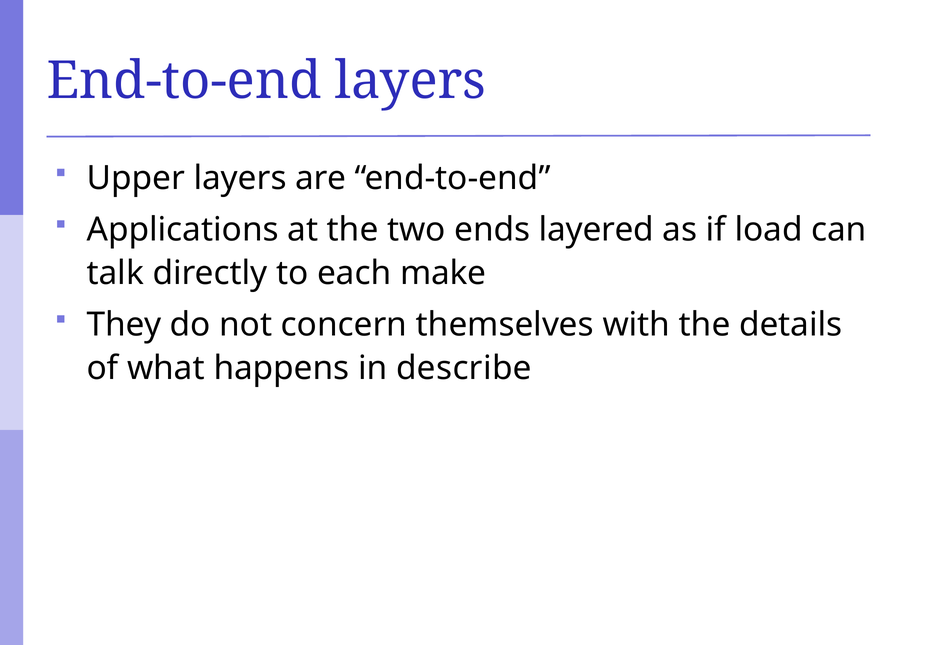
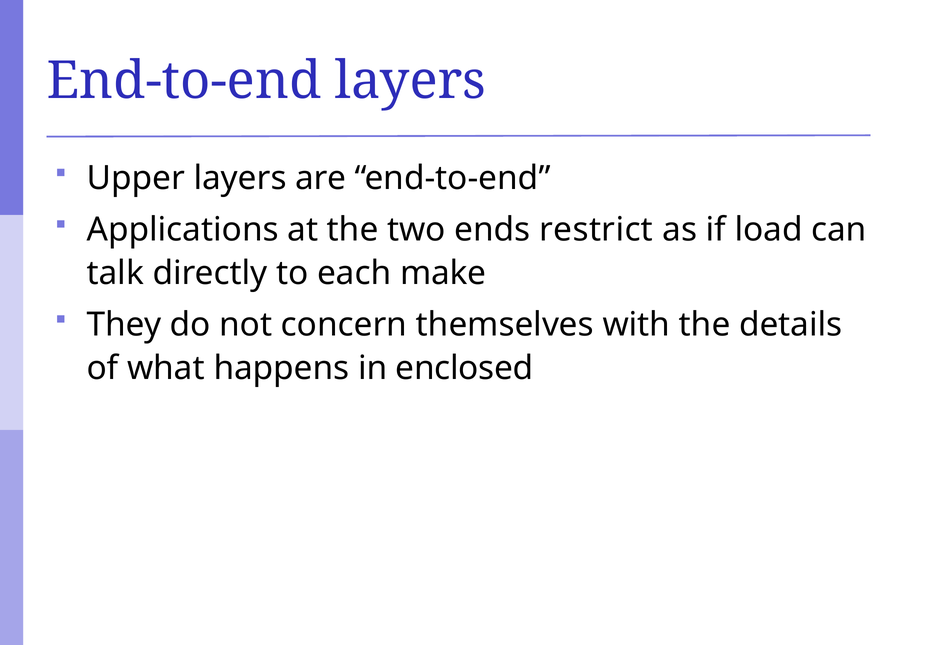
layered: layered -> restrict (596, 230)
describe: describe -> enclosed (464, 368)
